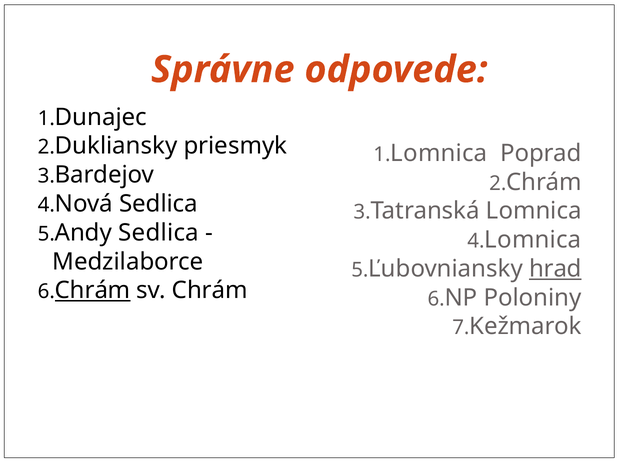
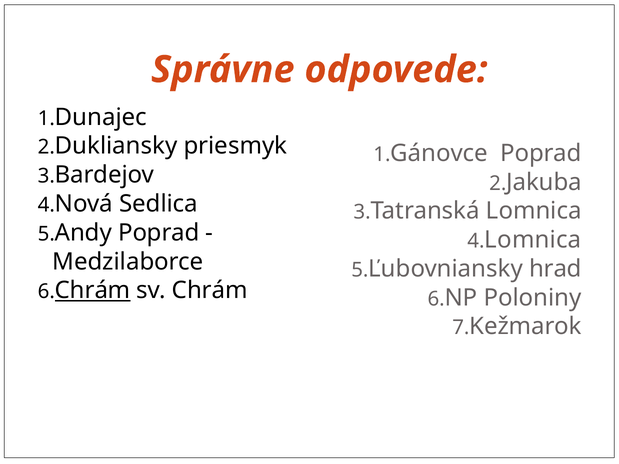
Lomnica: Lomnica -> Gánovce (439, 153)
Chrám: Chrám -> Jakuba (544, 182)
Andy Sedlica: Sedlica -> Poprad (159, 233)
hrad underline: present -> none (555, 269)
